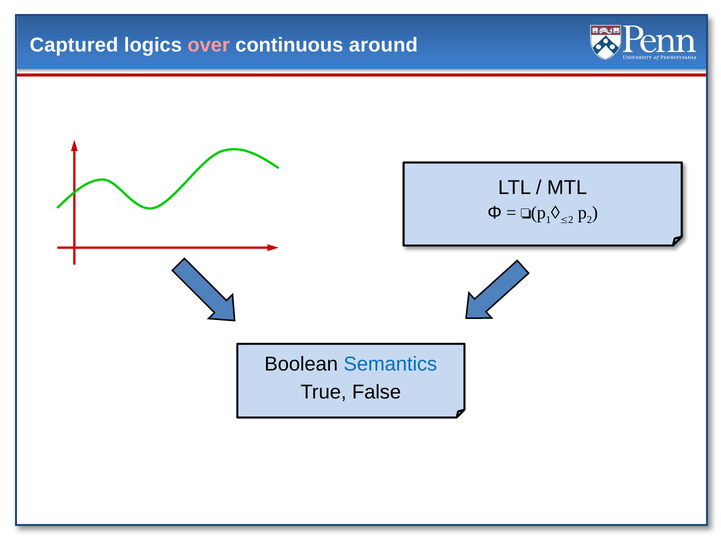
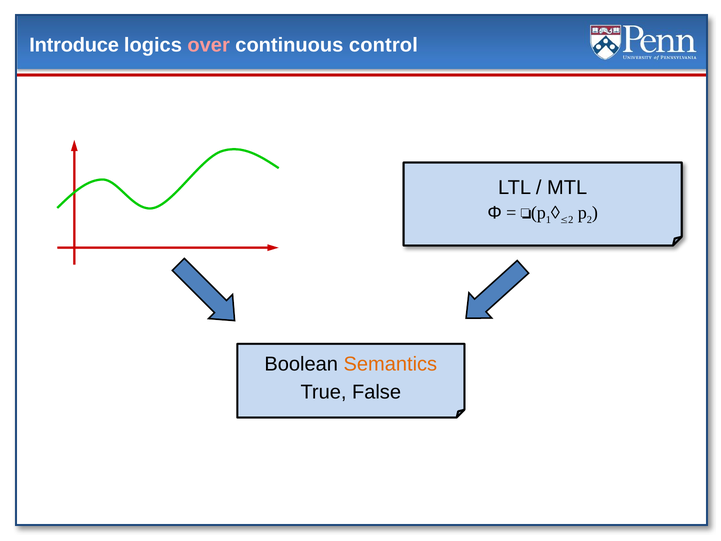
Captured: Captured -> Introduce (74, 45)
around: around -> control (383, 45)
Semantics colour: blue -> orange (390, 364)
